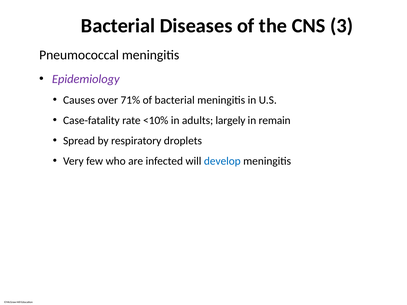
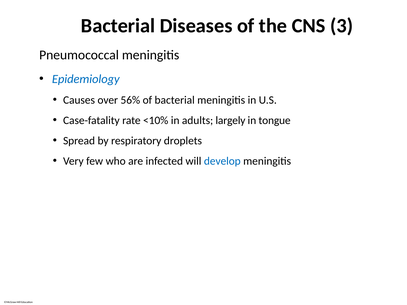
Epidemiology colour: purple -> blue (86, 79)
71%: 71% -> 56% (130, 100)
remain: remain -> tongue (275, 120)
